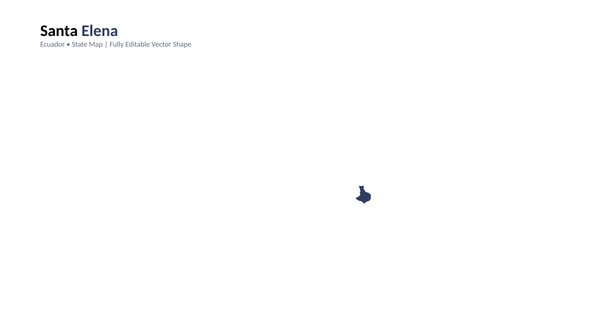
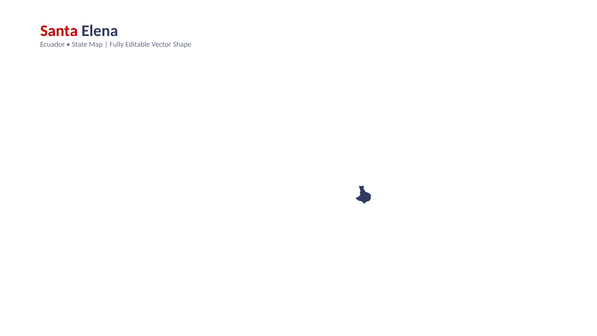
Santa colour: black -> red (59, 31)
